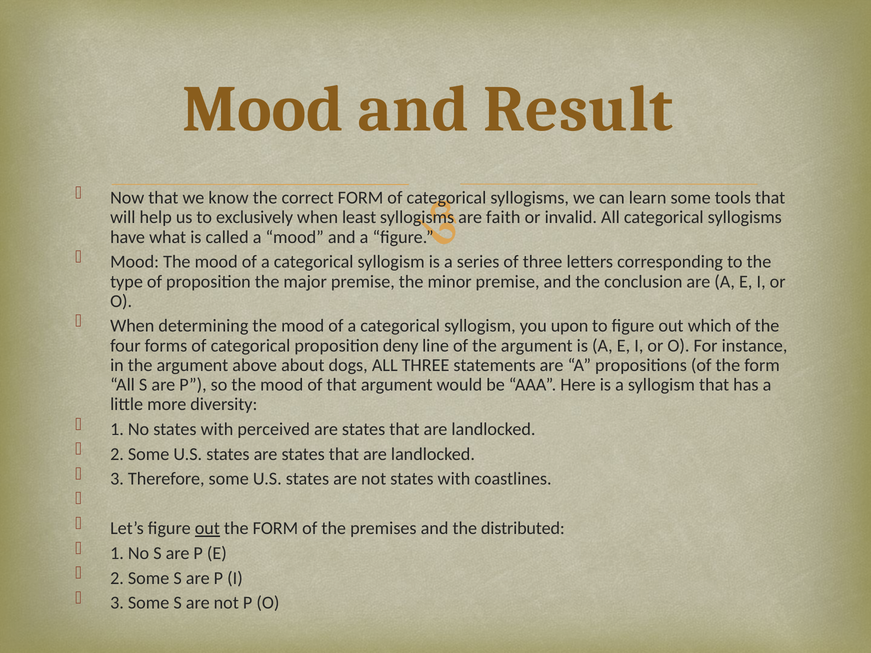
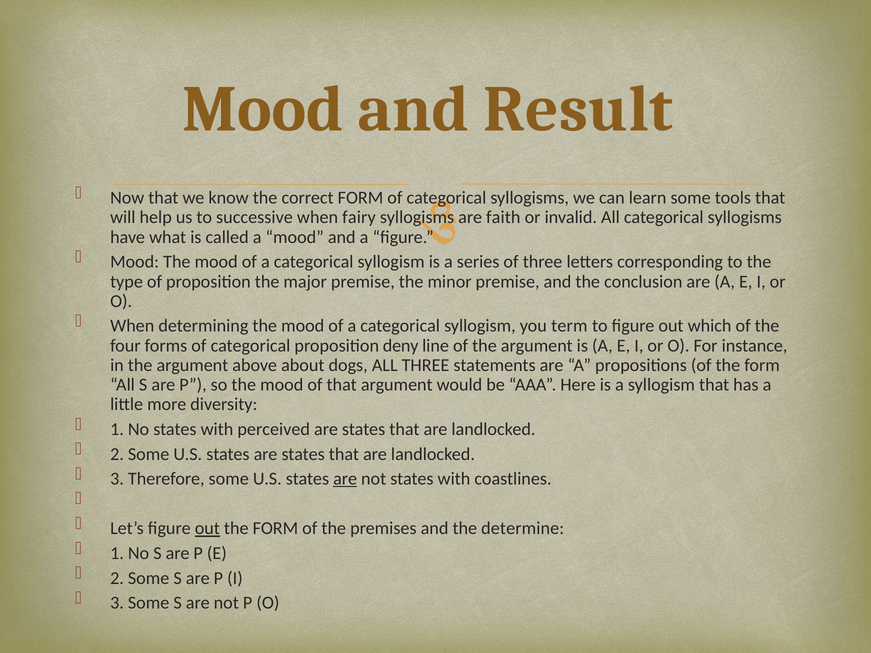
exclusively: exclusively -> successive (254, 218)
least: least -> fairy (359, 218)
upon: upon -> term (569, 326)
are underline: none -> present (345, 479)
distributed: distributed -> determine (523, 529)
